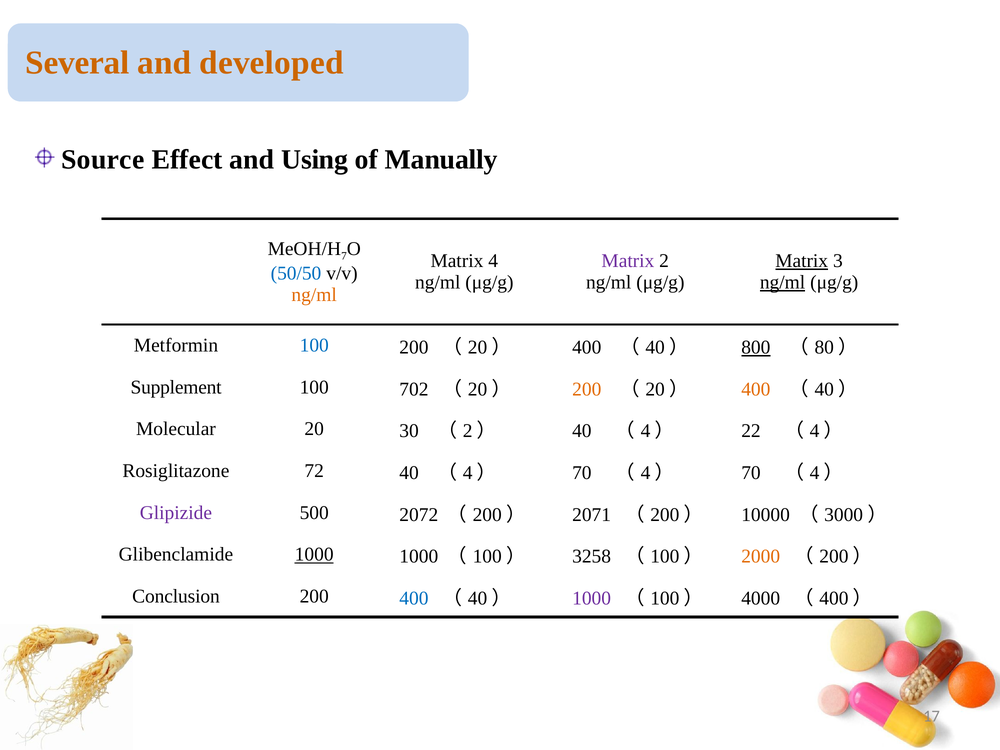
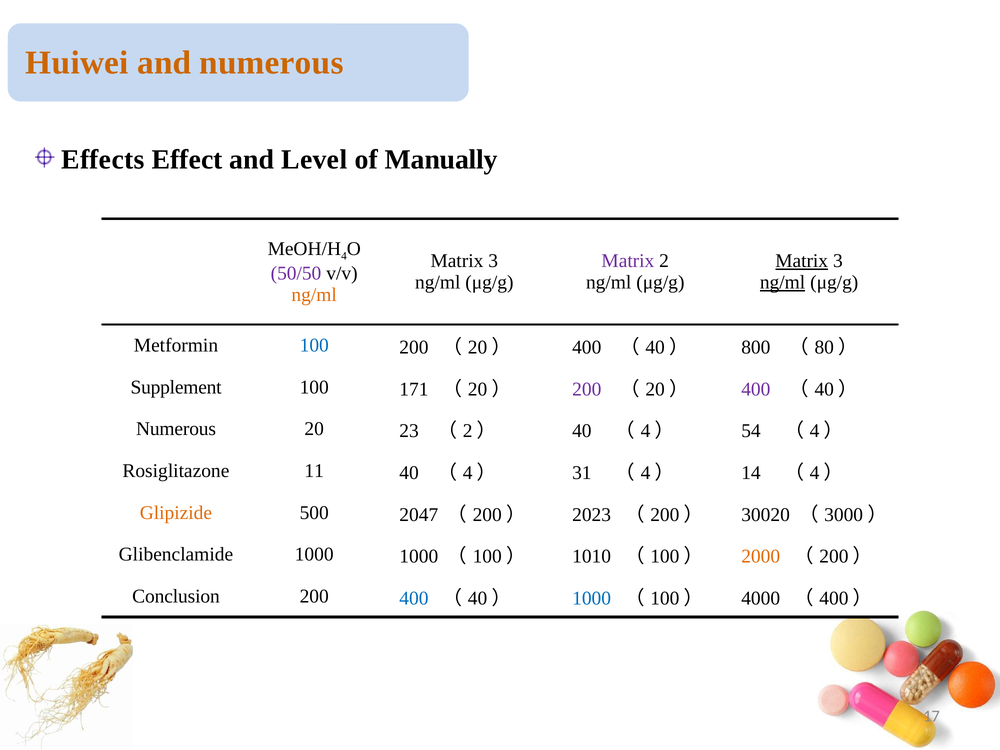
Several: Several -> Huiwei (77, 63)
and developed: developed -> numerous (271, 63)
Source: Source -> Effects (103, 159)
Using: Using -> Level (314, 159)
7: 7 -> 4 (344, 256)
4: 4 -> 3 (493, 261)
50/50 colour: blue -> purple (296, 273)
800 underline: present -> none (756, 347)
702: 702 -> 171 (414, 389)
200 colour: orange -> purple (587, 389)
400 colour: orange -> purple (756, 389)
Molecular: Molecular -> Numerous (176, 429)
30: 30 -> 23 (409, 431)
22: 22 -> 54 (751, 431)
72: 72 -> 11 (314, 471)
70: 70 -> 31 (582, 473)
70: 70 -> 14 (751, 473)
Glipizide colour: purple -> orange (176, 513)
2072: 2072 -> 2047 (419, 515)
2071: 2071 -> 2023 (592, 515)
10000: 10000 -> 30020 (766, 515)
1000 underline: present -> none (314, 554)
3258: 3258 -> 1010 (592, 556)
1000 colour: purple -> blue (592, 598)
